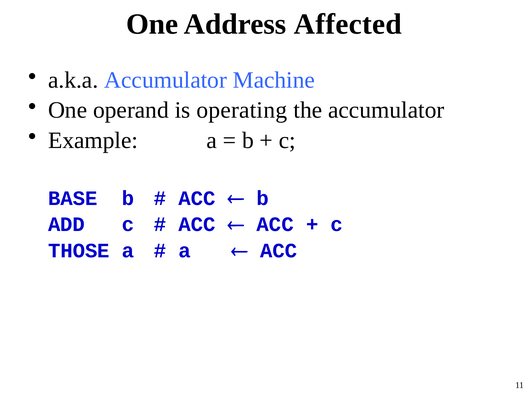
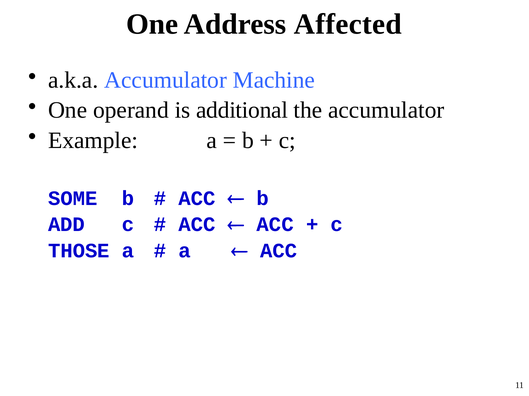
operating: operating -> additional (242, 110)
BASE: BASE -> SOME (73, 199)
